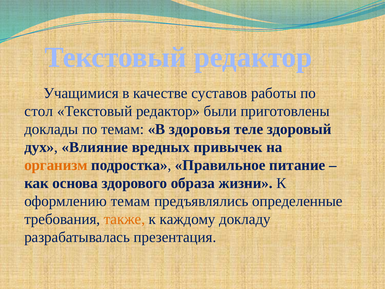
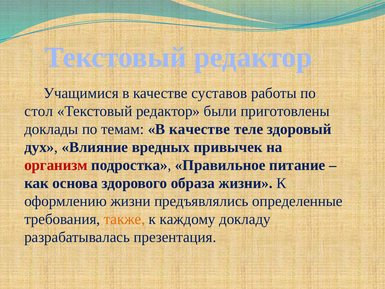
темам В здоровья: здоровья -> качестве (200, 129)
организм colour: orange -> red (56, 165)
оформлению темам: темам -> жизни (131, 201)
